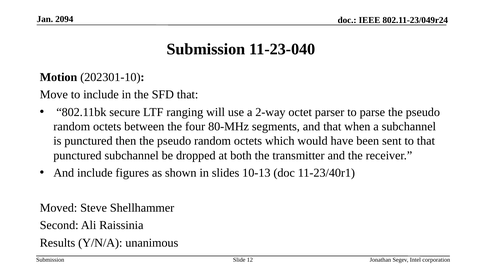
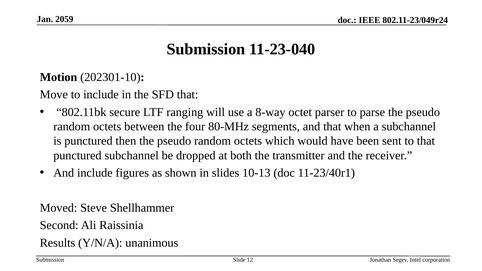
2094: 2094 -> 2059 (64, 19)
2-way: 2-way -> 8-way (270, 112)
